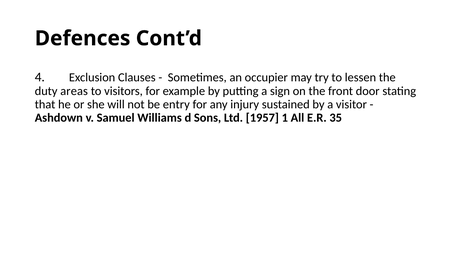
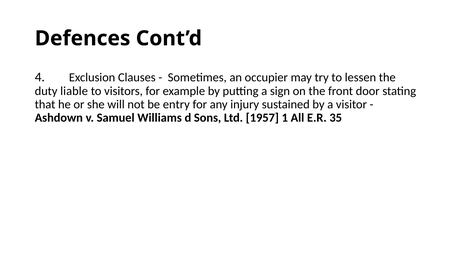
areas: areas -> liable (74, 91)
